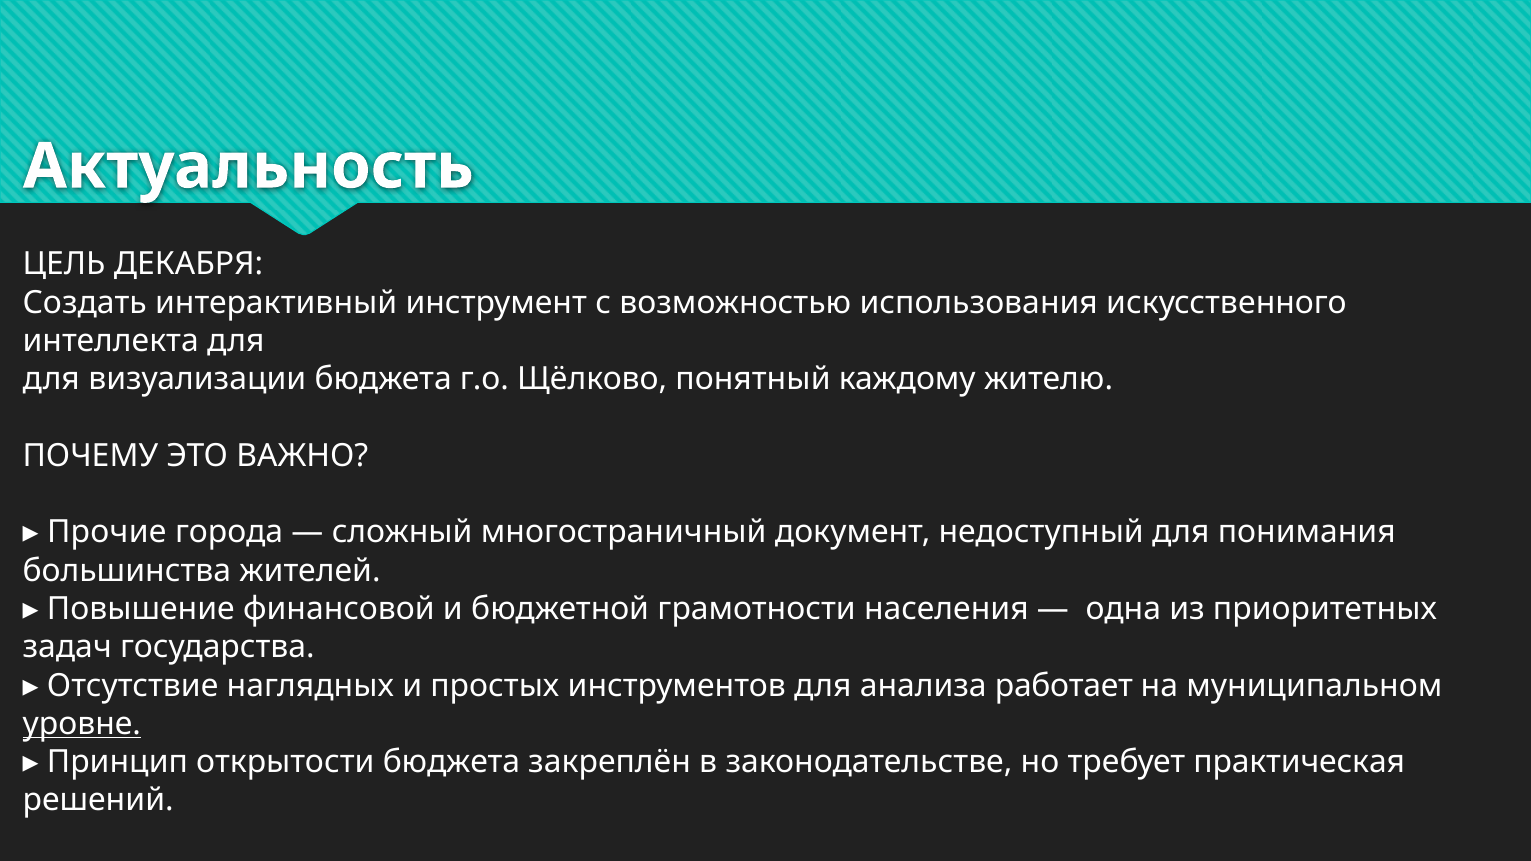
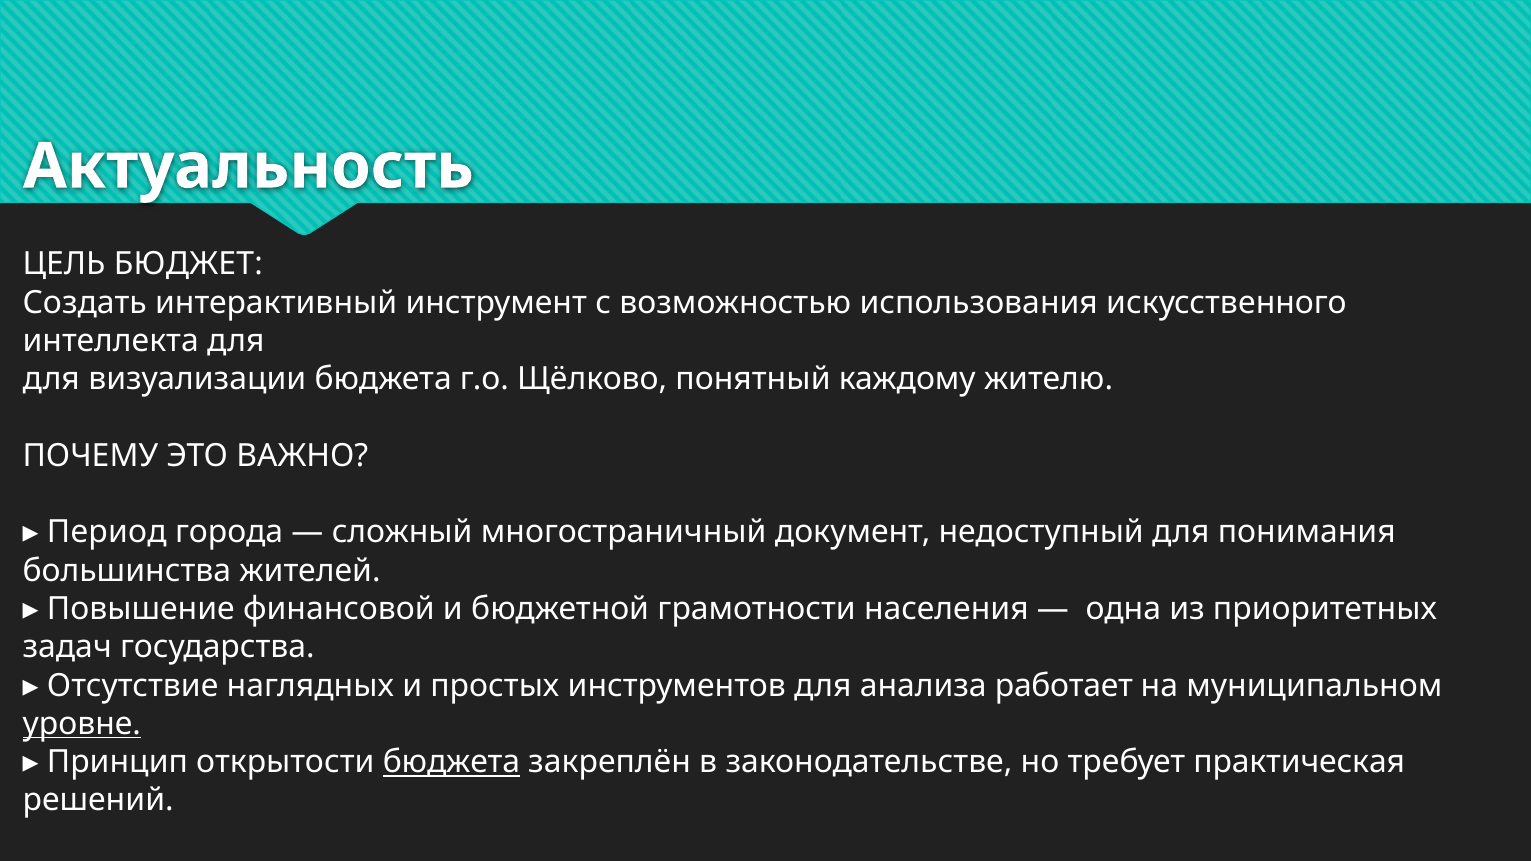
ДЕКАБРЯ: ДЕКАБРЯ -> БЮДЖЕТ (188, 264)
Прочие: Прочие -> Период (107, 532)
бюджета underline: none -> present (451, 762)
